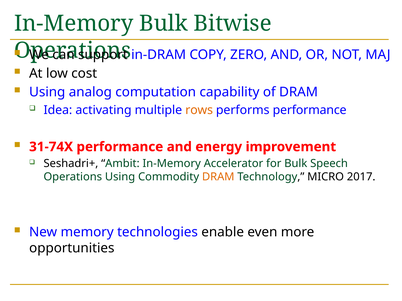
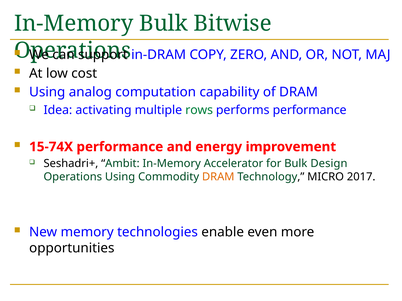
rows colour: orange -> green (199, 110)
31-74X: 31-74X -> 15-74X (51, 147)
Speech: Speech -> Design (329, 164)
